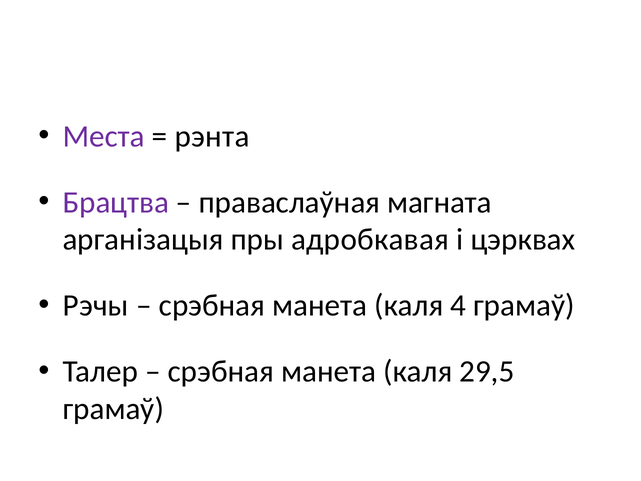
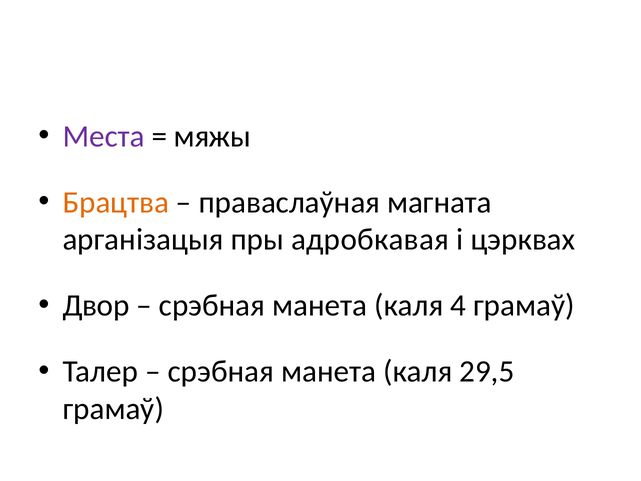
рэнта: рэнта -> мяжы (212, 136)
Брацтва colour: purple -> orange (116, 202)
Рэчы: Рэчы -> Двор (96, 305)
